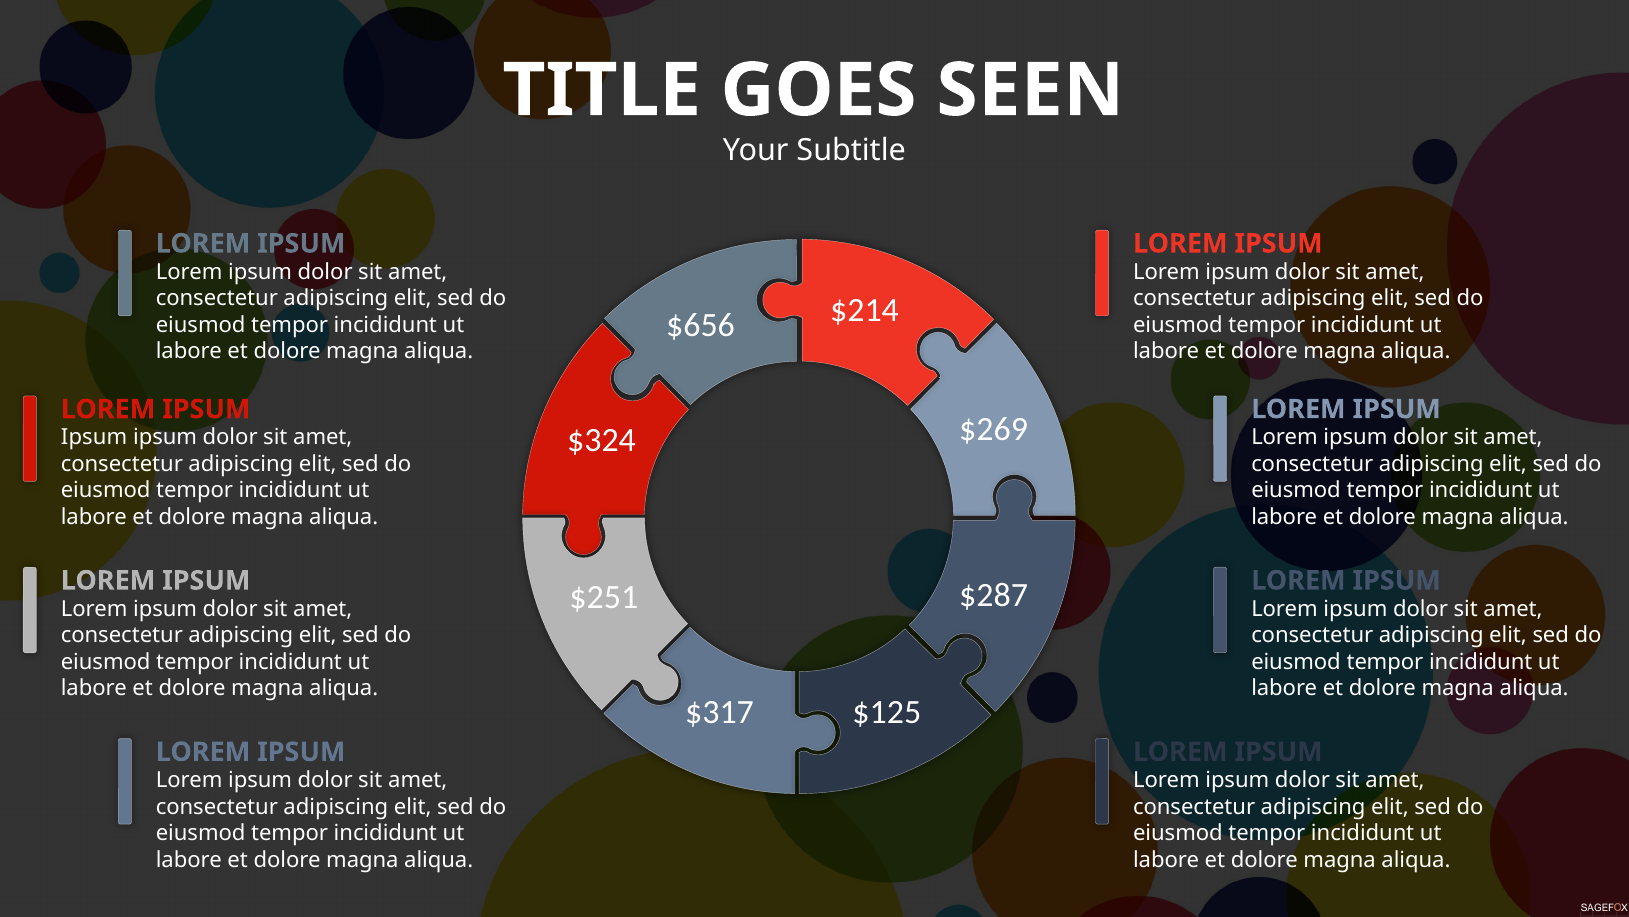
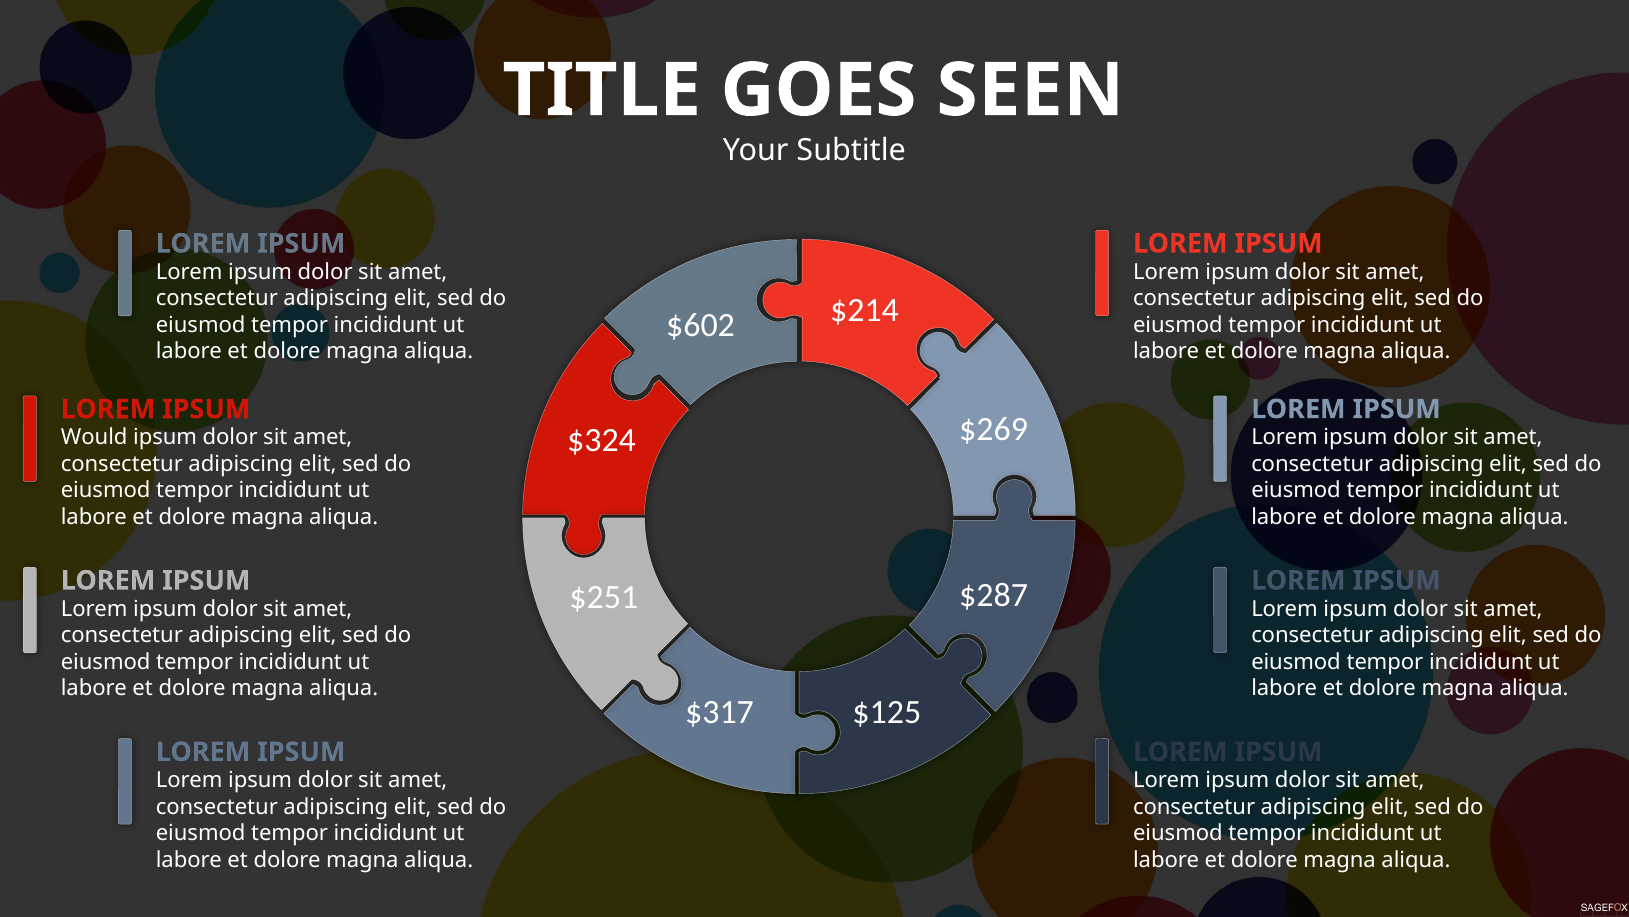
$656: $656 -> $602 (701, 325)
Ipsum: Ipsum -> Would (94, 437)
